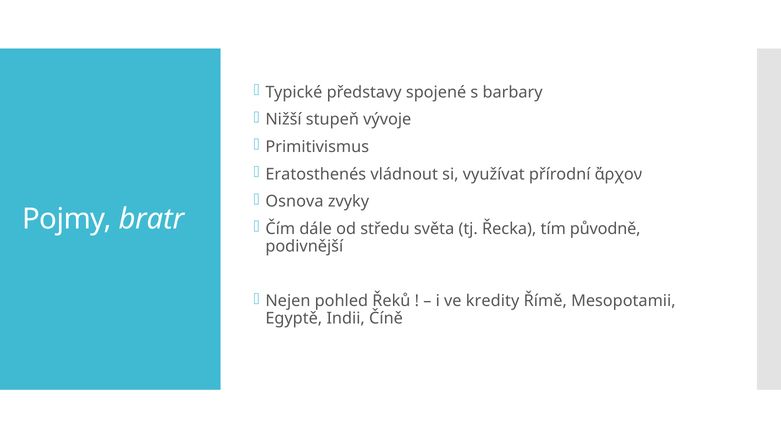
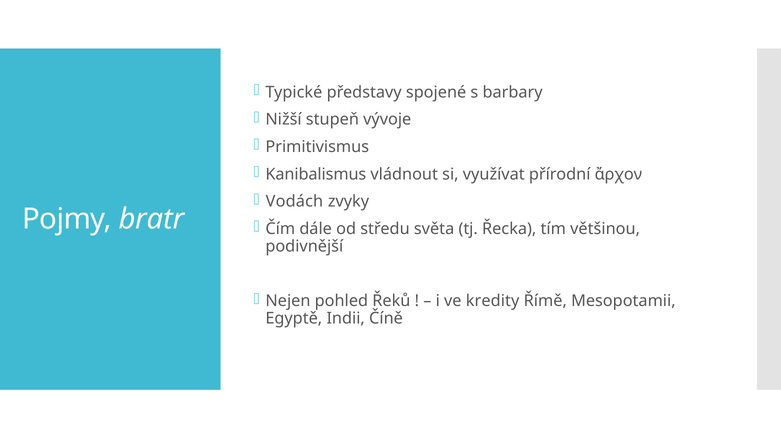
Eratosthenés: Eratosthenés -> Kanibalismus (316, 174)
Osnova: Osnova -> Vodách (294, 202)
původně: původně -> většinou (605, 229)
